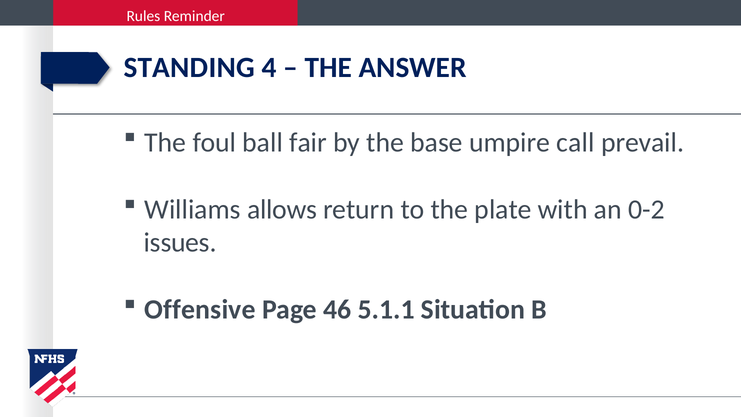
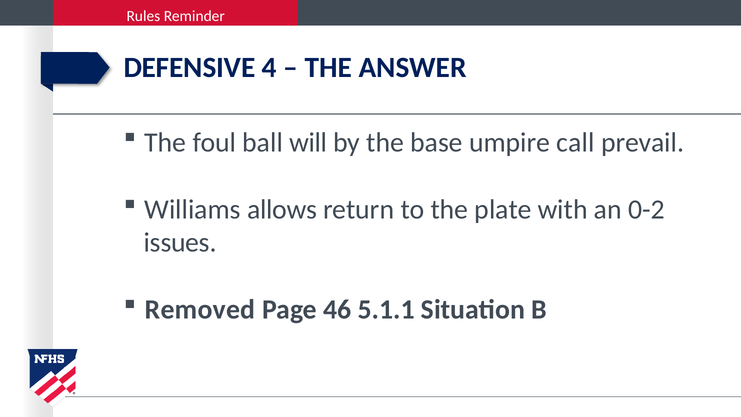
STANDING: STANDING -> DEFENSIVE (189, 68)
fair: fair -> will (308, 143)
Offensive: Offensive -> Removed (200, 309)
